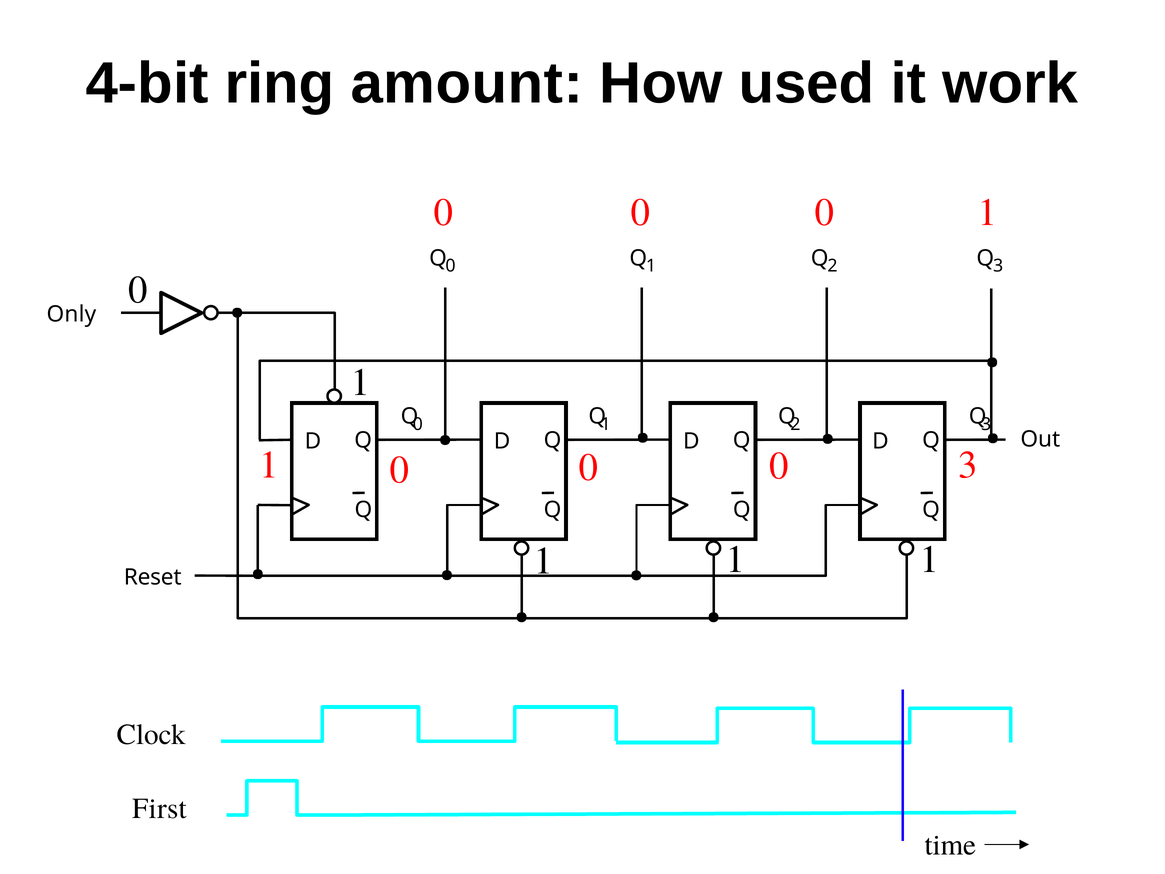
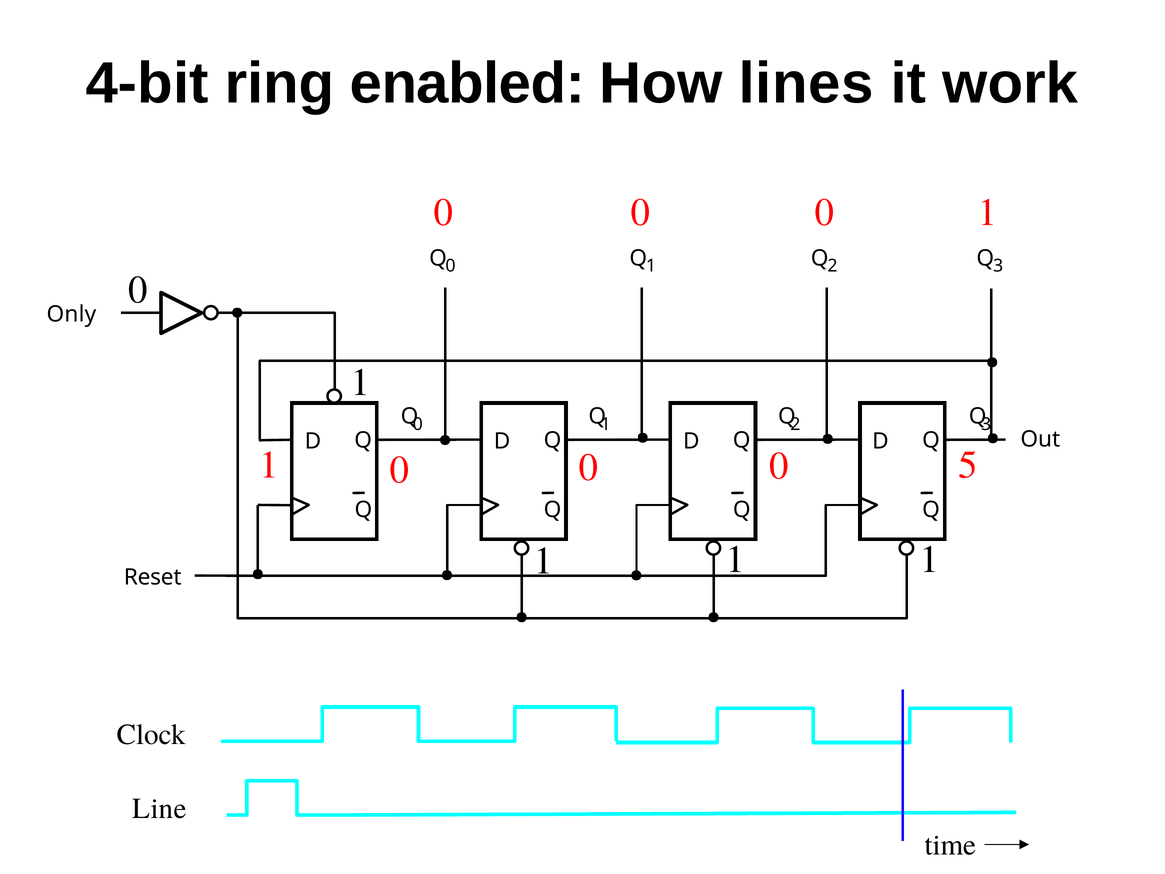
amount: amount -> enabled (467, 84)
used: used -> lines (806, 84)
0 3: 3 -> 5 (968, 465)
First: First -> Line (160, 808)
